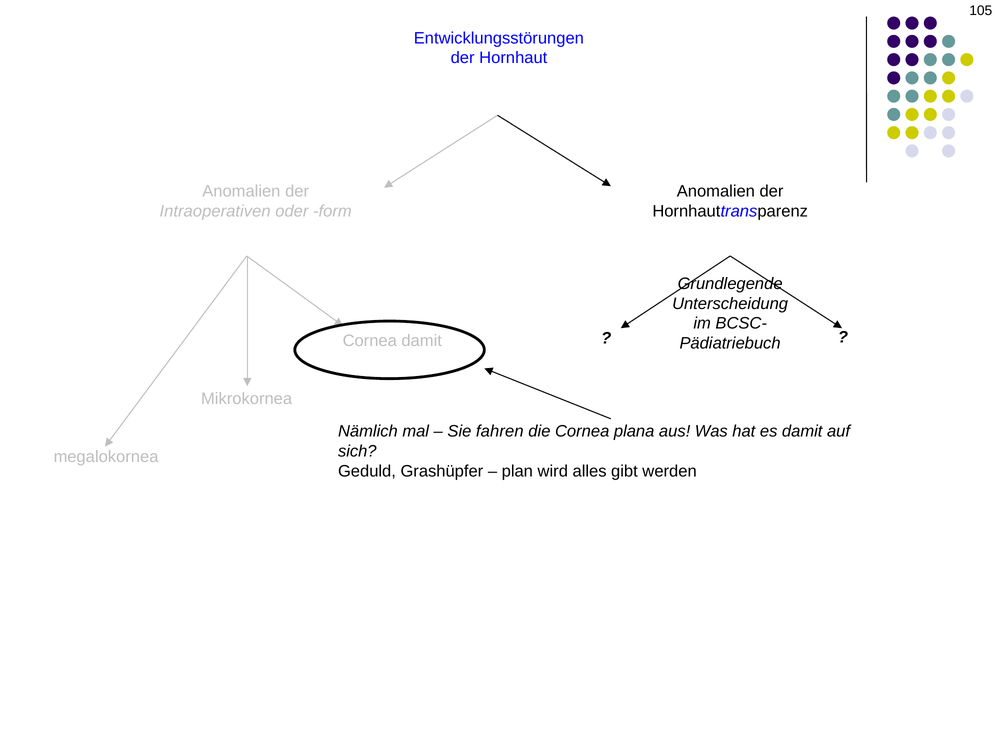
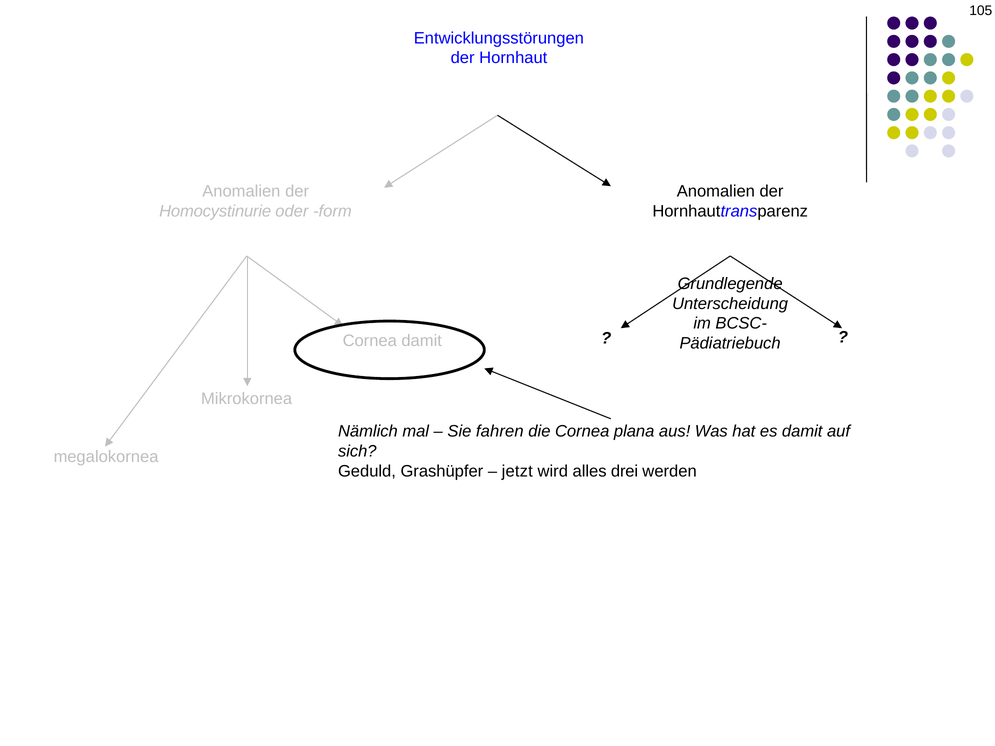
Intraoperativen: Intraoperativen -> Homocystinurie (215, 211)
plan: plan -> jetzt (517, 471)
gibt: gibt -> drei (625, 471)
